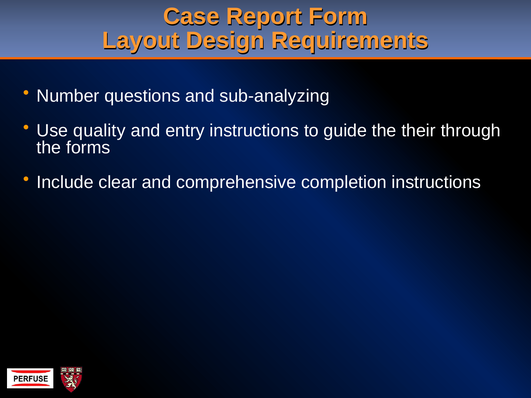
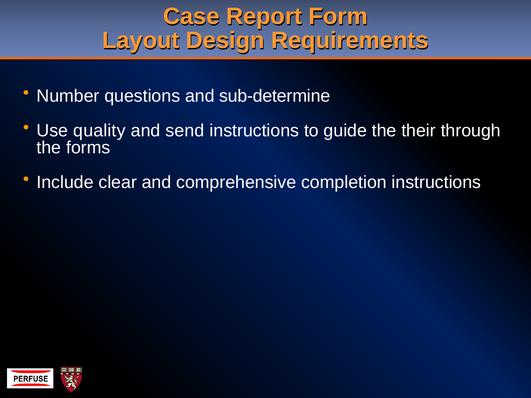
sub-analyzing: sub-analyzing -> sub-determine (275, 96)
entry: entry -> send (185, 131)
